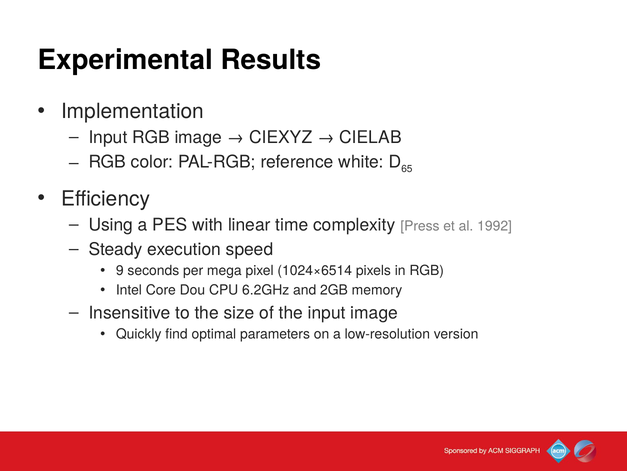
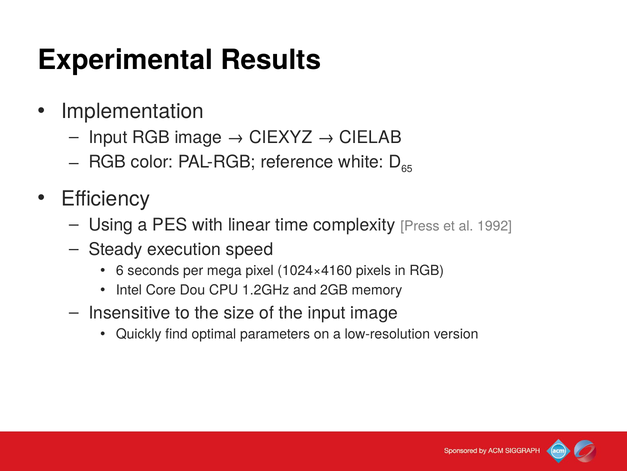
9: 9 -> 6 (120, 270)
1024×6514: 1024×6514 -> 1024×4160 (315, 270)
6.2GHz: 6.2GHz -> 1.2GHz (266, 290)
